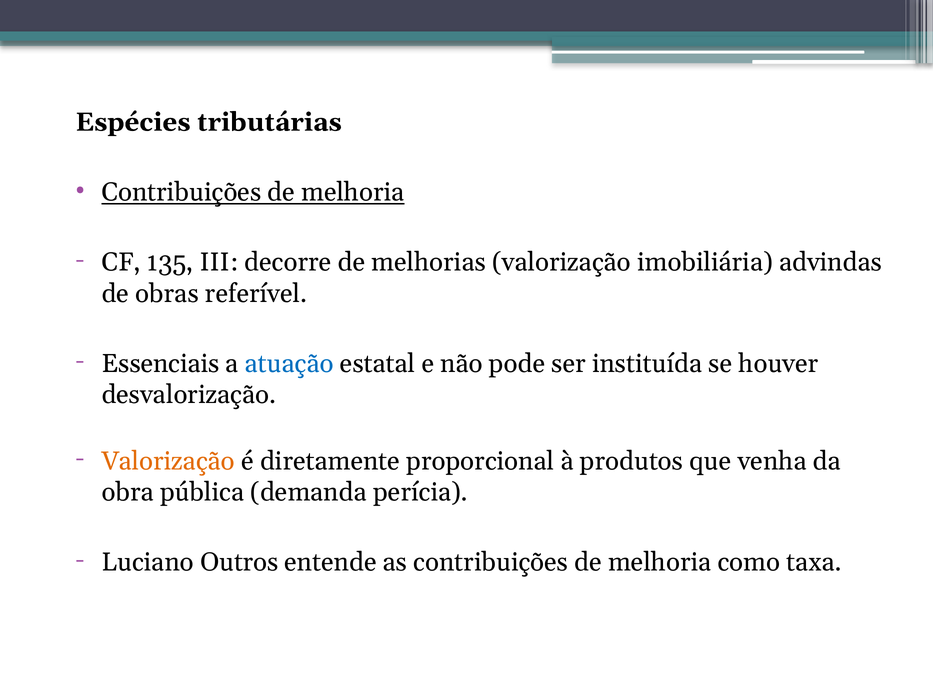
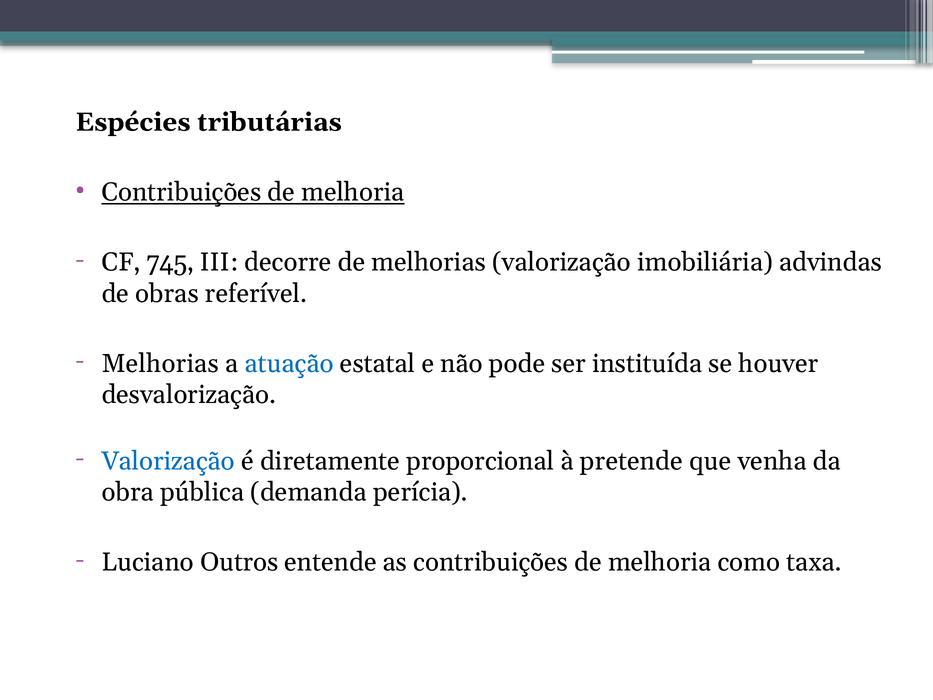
135: 135 -> 745 (170, 262)
Essenciais: Essenciais -> Melhorias (160, 363)
Valorização colour: orange -> blue (168, 461)
produtos: produtos -> pretende (631, 461)
